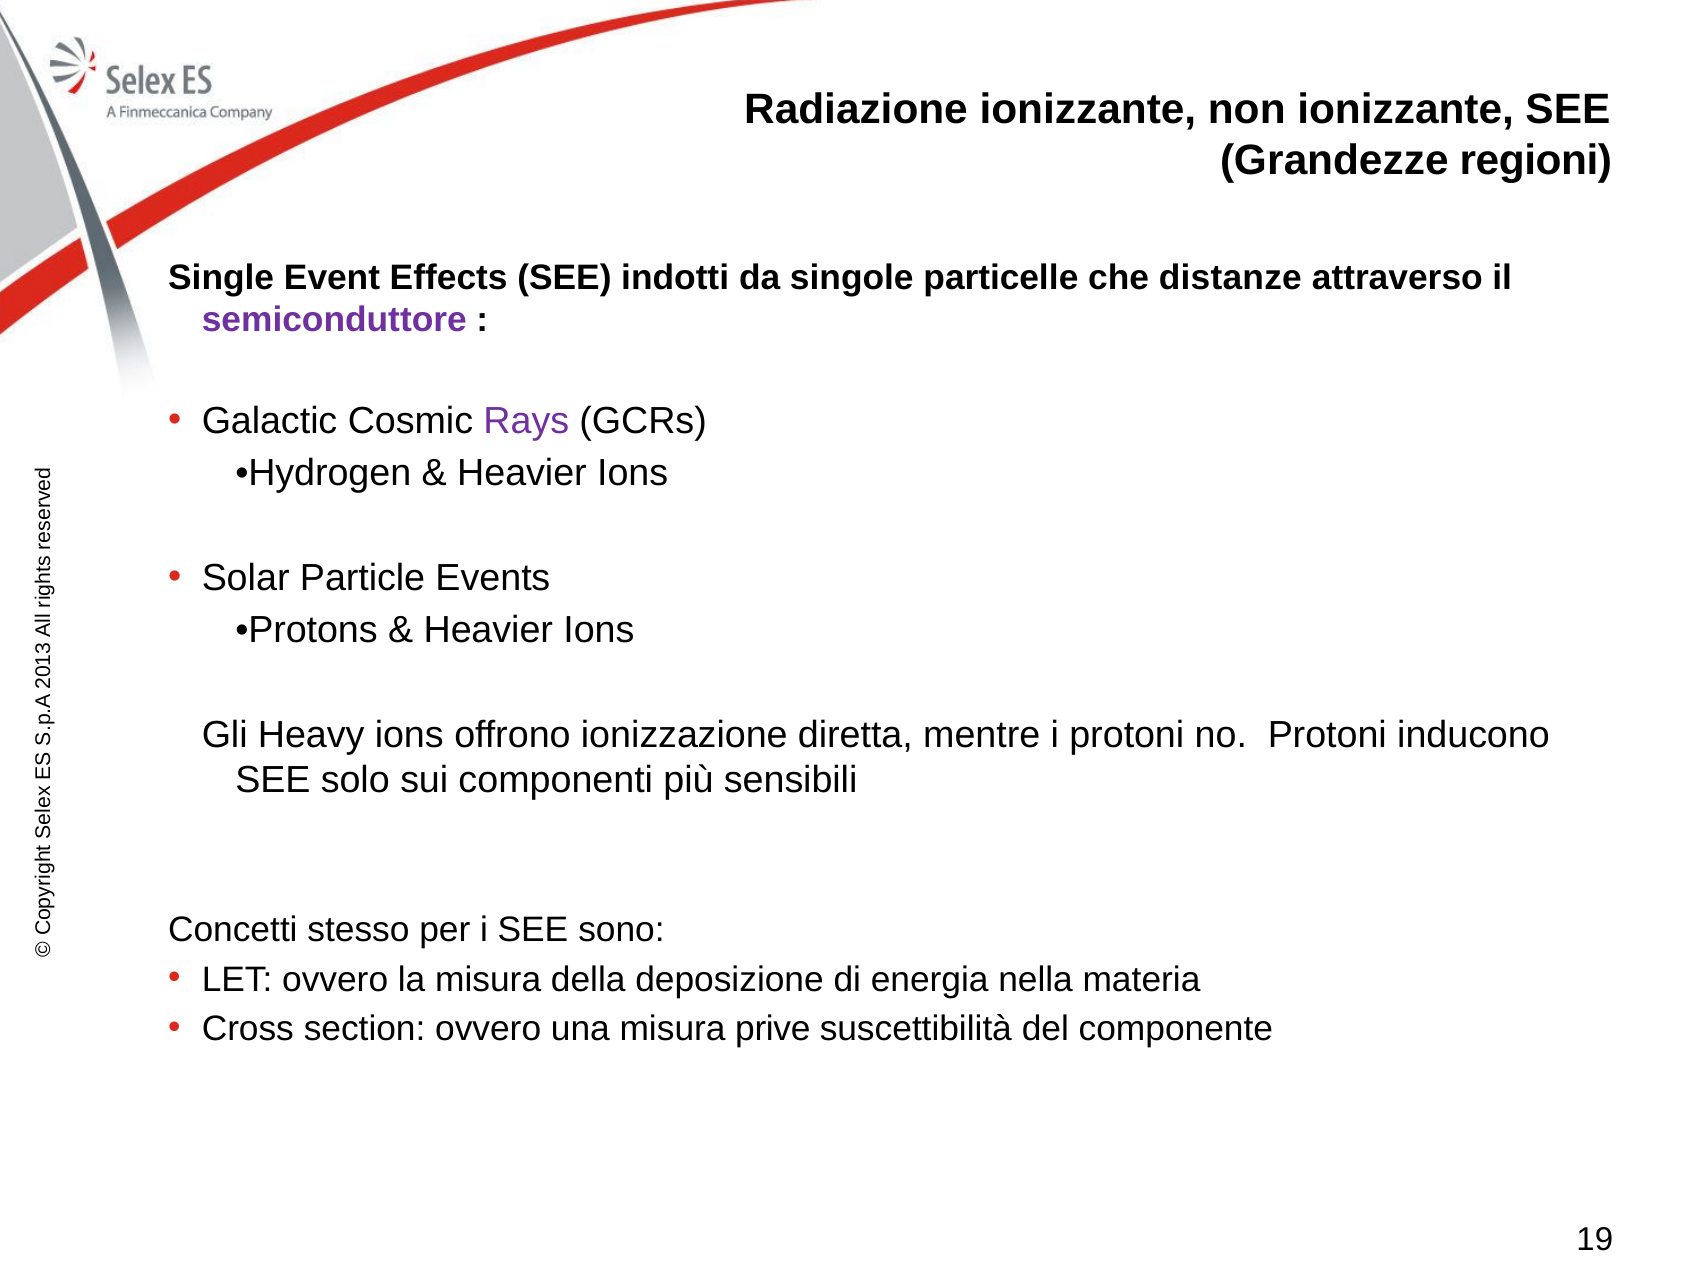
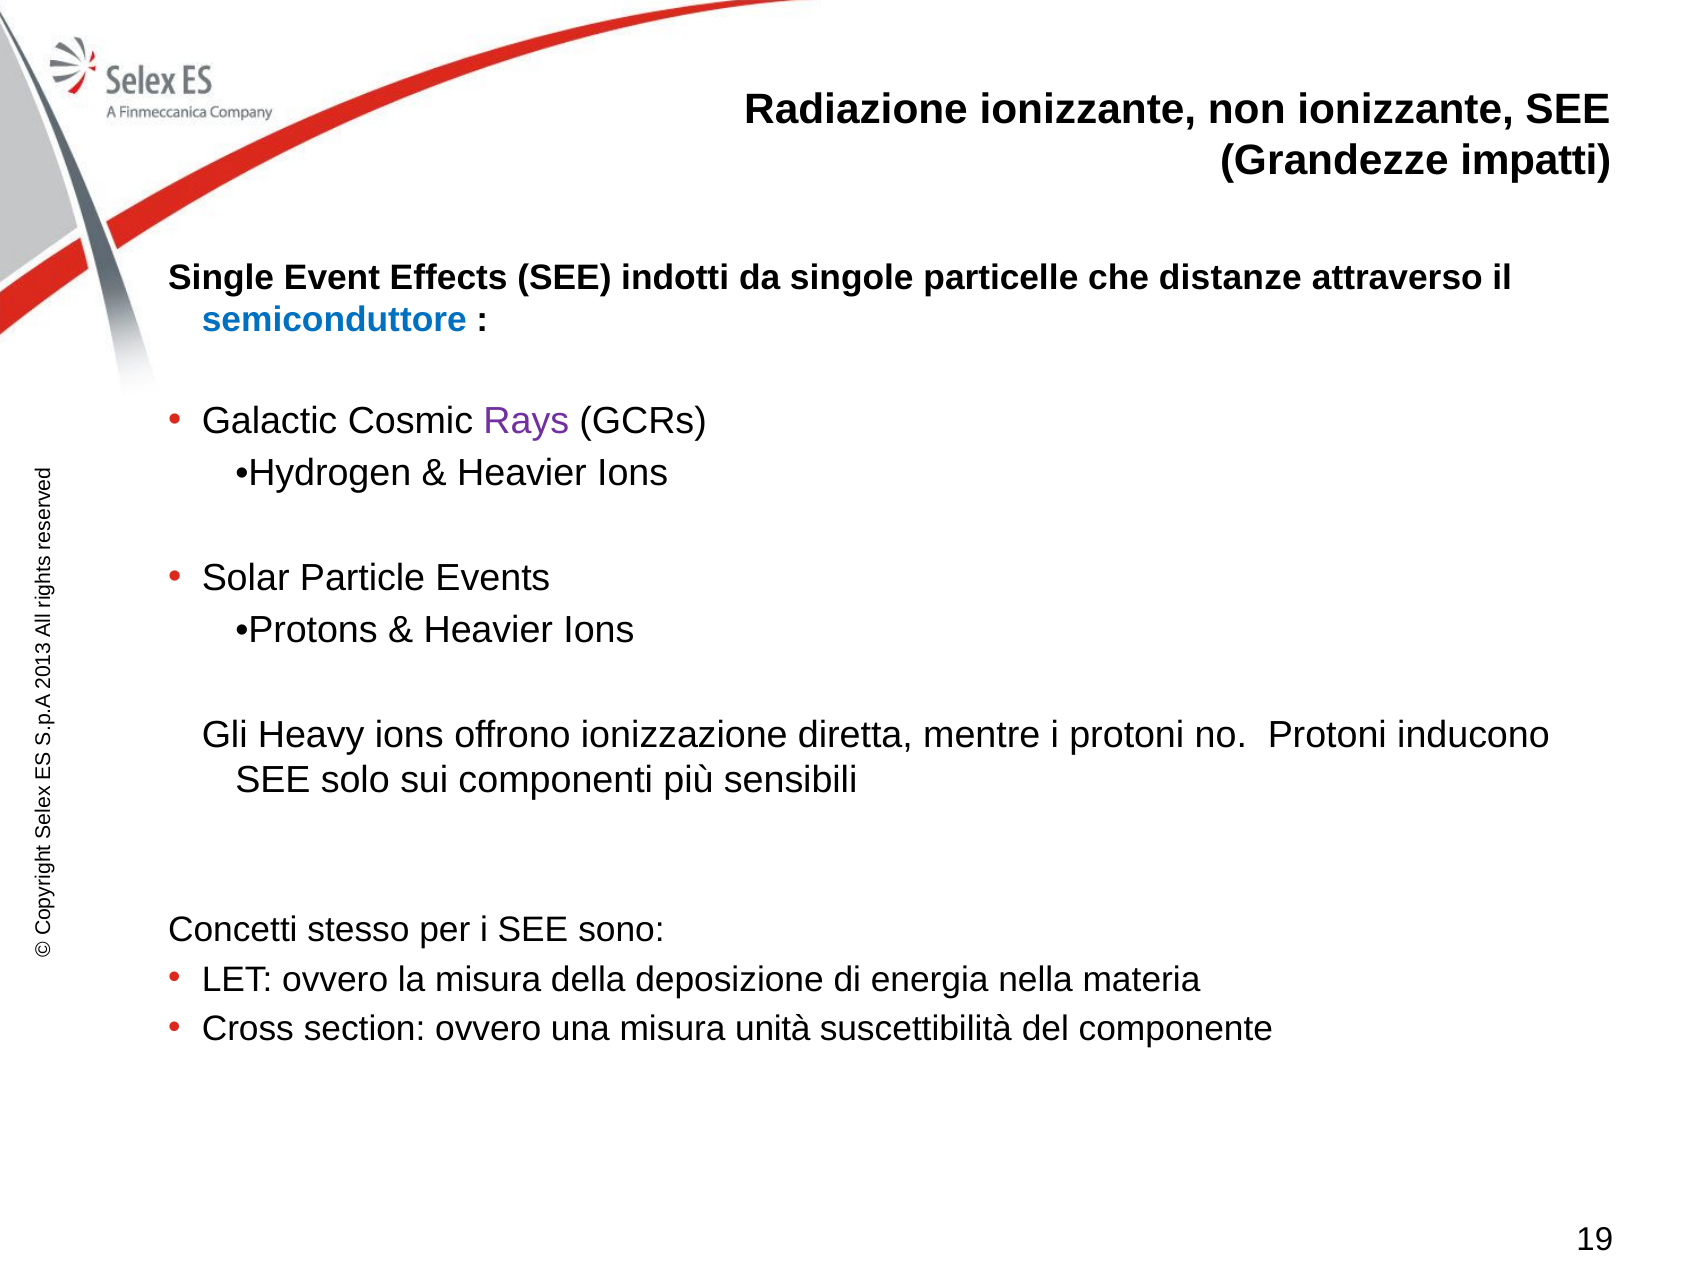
regioni: regioni -> impatti (1536, 160)
semiconduttore colour: purple -> blue (334, 320)
prive: prive -> unità (773, 1029)
